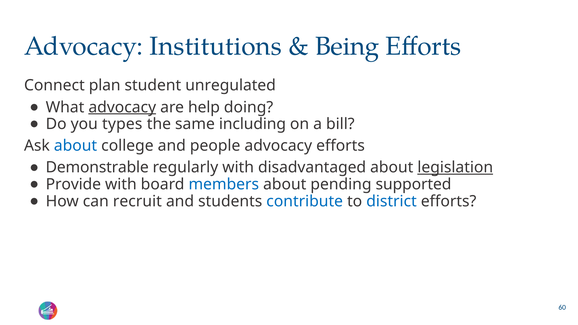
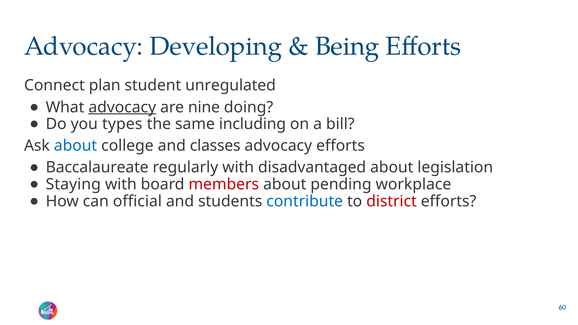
Institutions: Institutions -> Developing (216, 46)
help: help -> nine (204, 107)
people: people -> classes (215, 146)
Demonstrable: Demonstrable -> Baccalaureate (97, 168)
legislation underline: present -> none (455, 168)
Provide: Provide -> Staying (73, 184)
members colour: blue -> red (224, 184)
supported: supported -> workplace (413, 184)
recruit: recruit -> official (137, 201)
district colour: blue -> red (392, 201)
